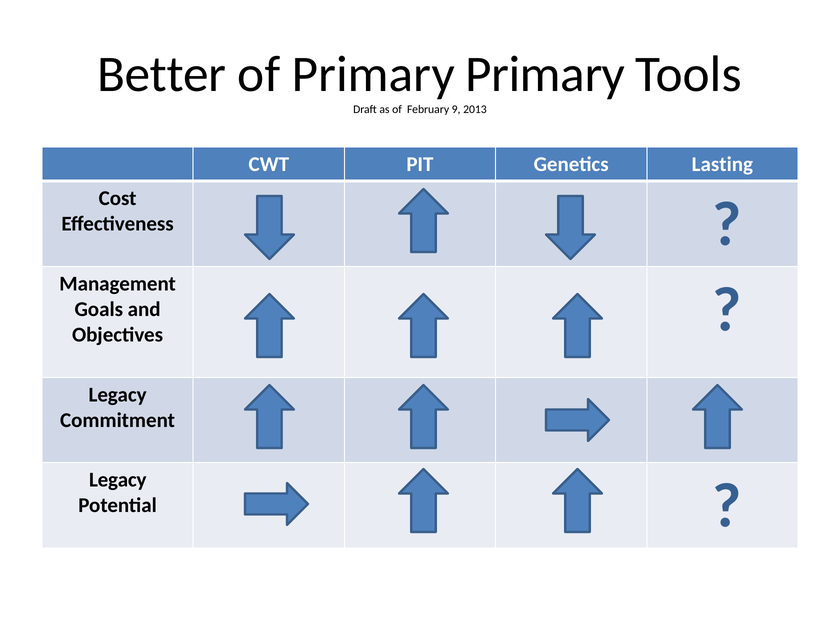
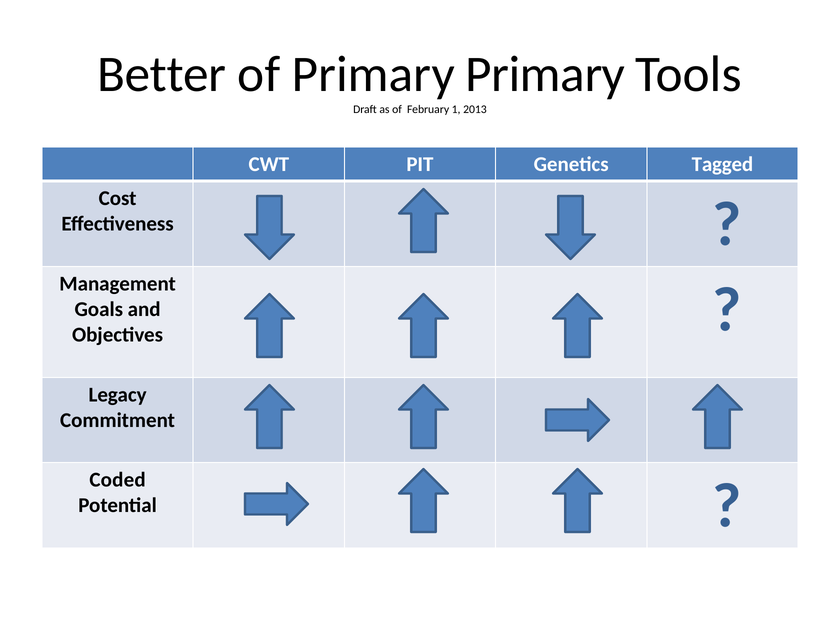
9: 9 -> 1 (456, 109)
Lasting: Lasting -> Tagged (722, 164)
Legacy: Legacy -> Coded (118, 480)
